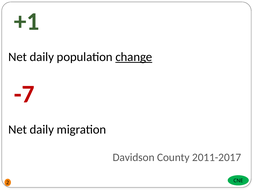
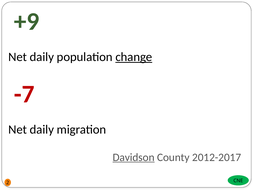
+1: +1 -> +9 (27, 21)
Davidson underline: none -> present (134, 157)
2011-2017: 2011-2017 -> 2012-2017 (217, 157)
